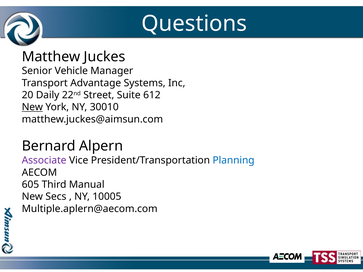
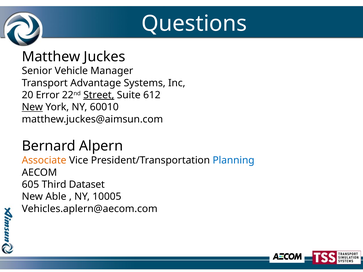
Daily: Daily -> Error (48, 95)
Street underline: none -> present (99, 95)
30010: 30010 -> 60010 (104, 107)
Associate colour: purple -> orange (44, 160)
Manual: Manual -> Dataset (87, 185)
Secs: Secs -> Able (56, 197)
Multiple.aplern@aecom.com: Multiple.aplern@aecom.com -> Vehicles.aplern@aecom.com (90, 209)
